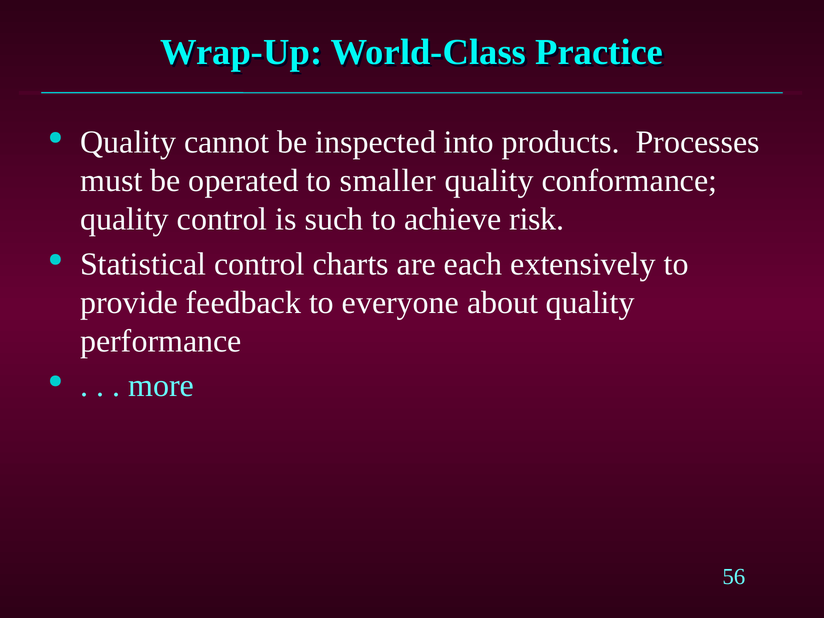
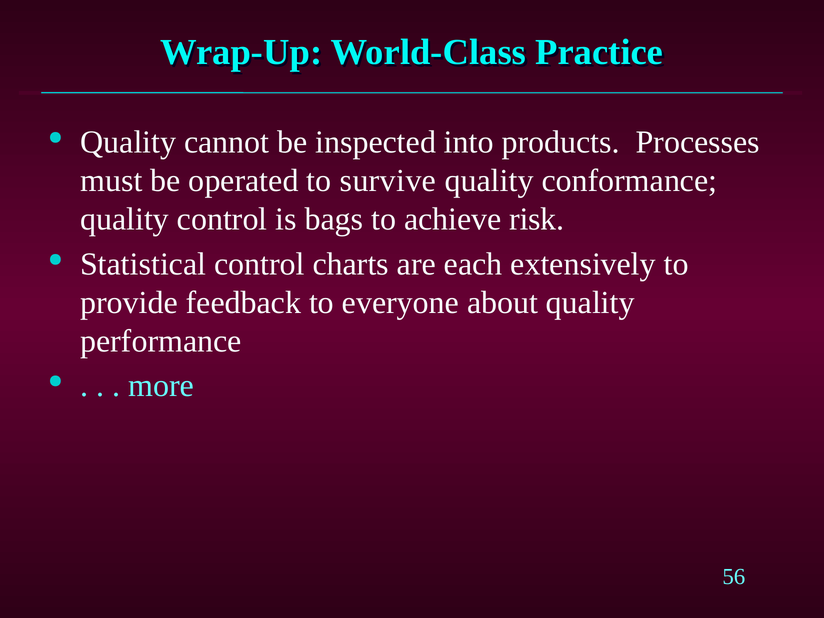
smaller: smaller -> survive (388, 181)
such: such -> bags (334, 219)
